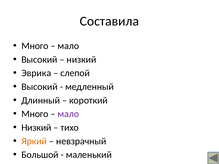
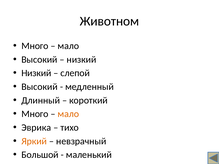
Составила: Составила -> Животном (109, 21)
Эврика: Эврика -> Низкий (36, 73)
мало colour: purple -> orange (68, 114)
Низкий: Низкий -> Эврика (36, 128)
